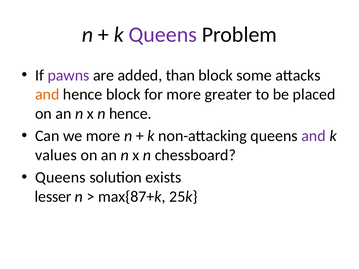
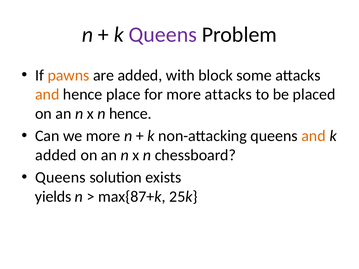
pawns colour: purple -> orange (68, 75)
than: than -> with (180, 75)
hence block: block -> place (123, 94)
more greater: greater -> attacks (228, 94)
and colour: purple -> orange (314, 136)
values: values -> added (56, 155)
lesser: lesser -> yields (53, 197)
